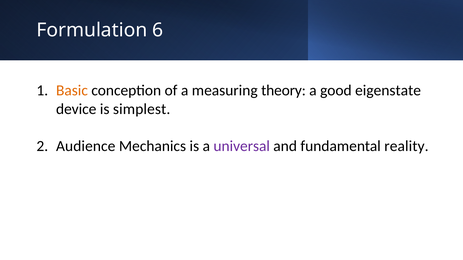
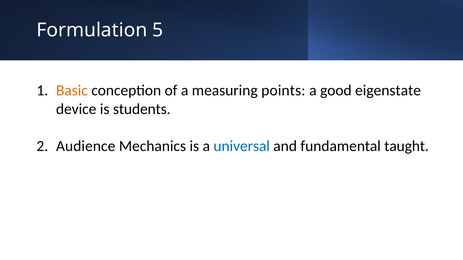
6: 6 -> 5 (158, 30)
theory: theory -> points (283, 91)
simplest: simplest -> students (142, 109)
universal colour: purple -> blue (242, 146)
reality: reality -> taught (407, 146)
